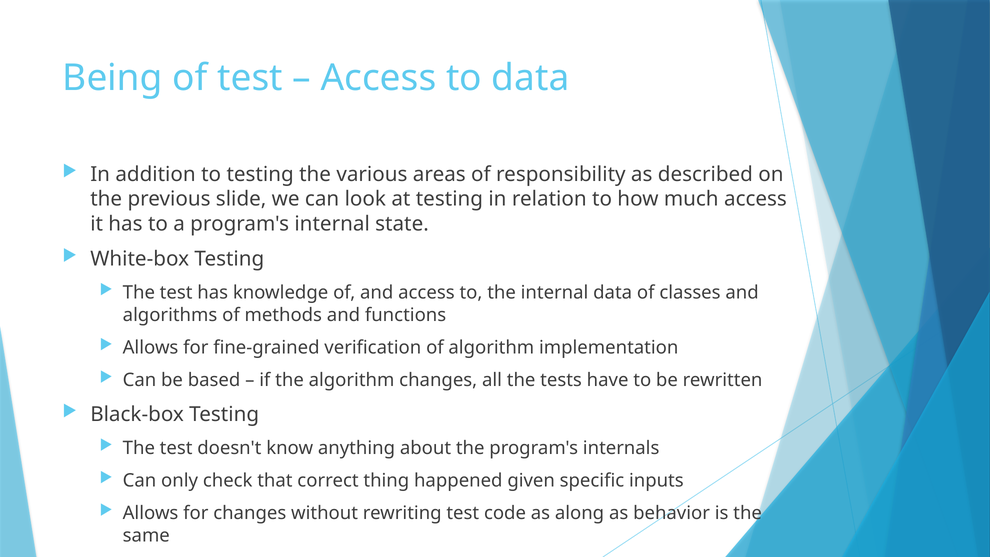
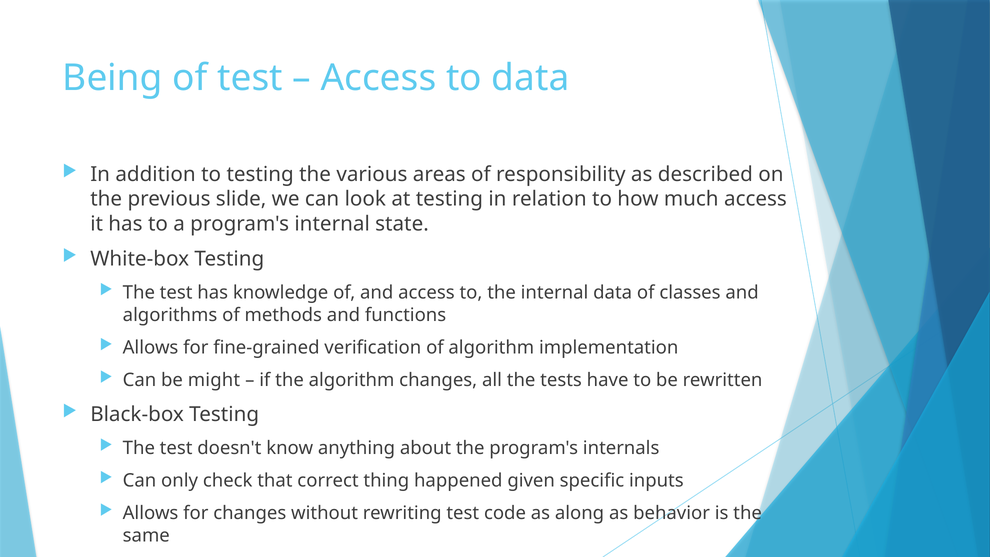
based: based -> might (214, 380)
